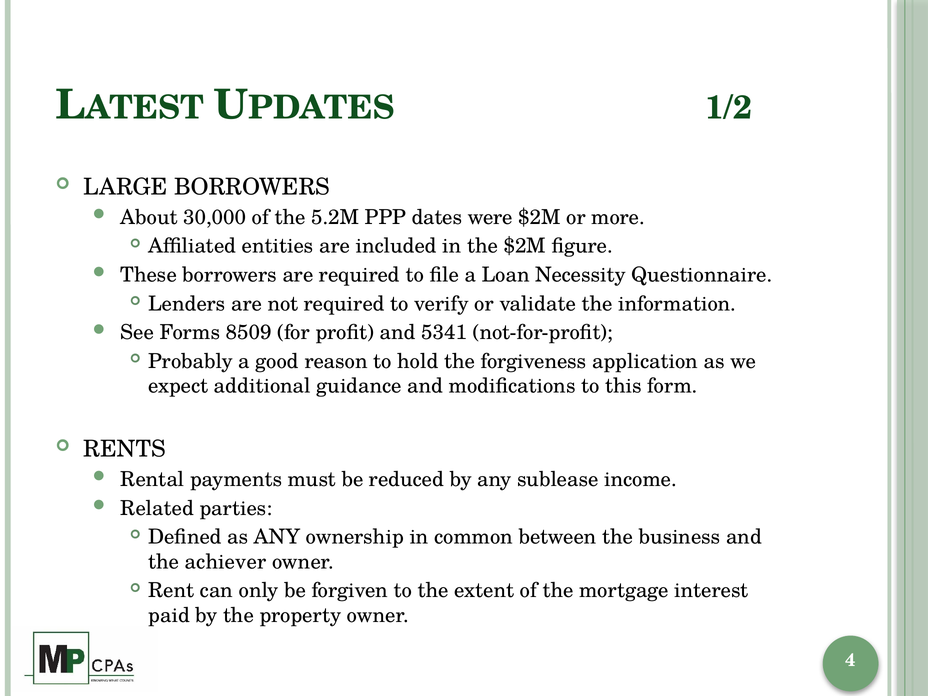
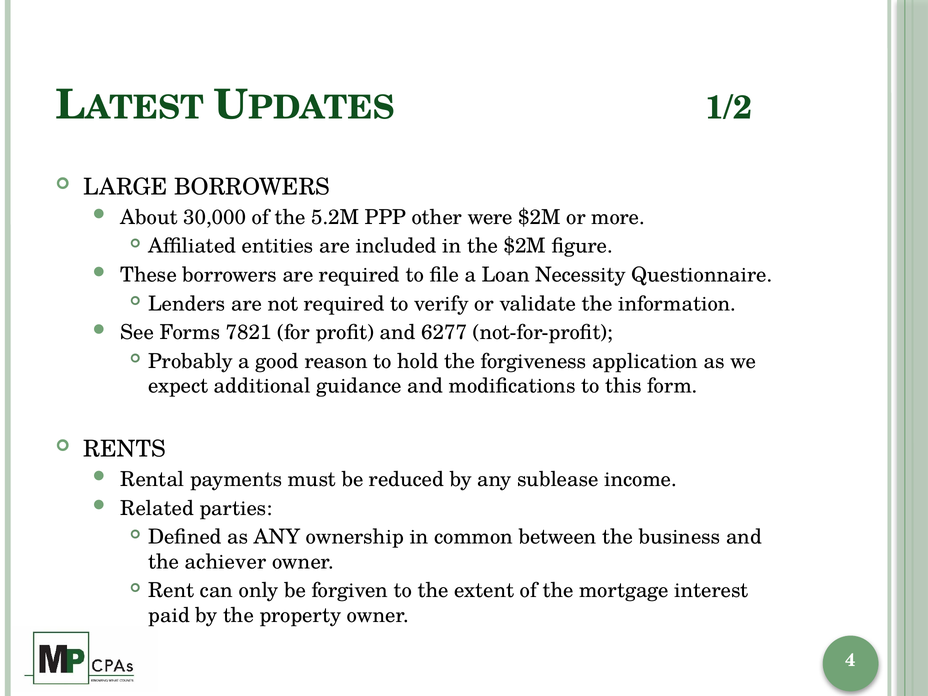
dates: dates -> other (437, 217)
8509: 8509 -> 7821 (249, 333)
5341: 5341 -> 6277 (444, 333)
